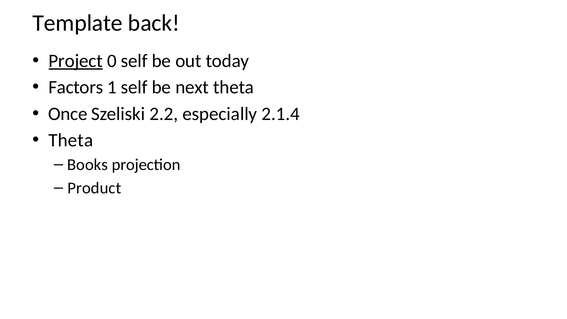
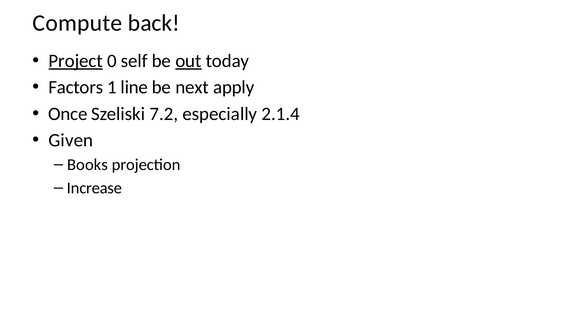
Template: Template -> Compute (77, 23)
out underline: none -> present (188, 61)
1 self: self -> line (134, 87)
next theta: theta -> apply (234, 87)
2.2: 2.2 -> 7.2 (164, 114)
Theta: Theta -> Given (71, 140)
Product: Product -> Increase (95, 188)
